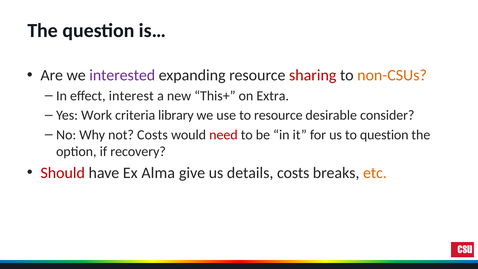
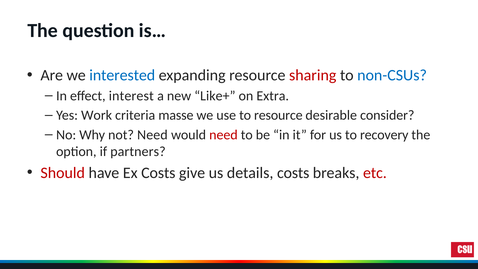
interested colour: purple -> blue (122, 75)
non-CSUs colour: orange -> blue (392, 75)
This+: This+ -> Like+ (215, 96)
library: library -> masse (176, 115)
not Costs: Costs -> Need (152, 135)
to question: question -> recovery (384, 135)
recovery: recovery -> partners (138, 151)
Ex Alma: Alma -> Costs (158, 173)
etc colour: orange -> red (375, 173)
